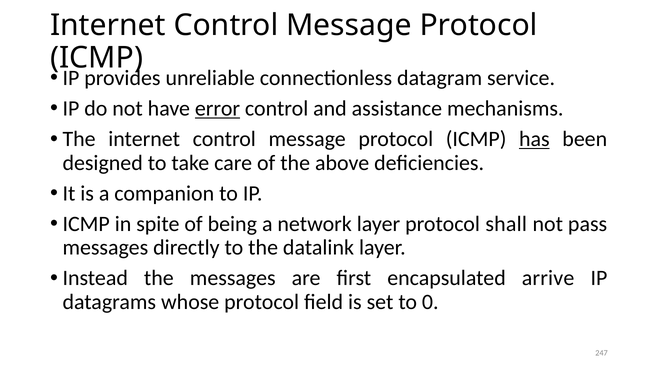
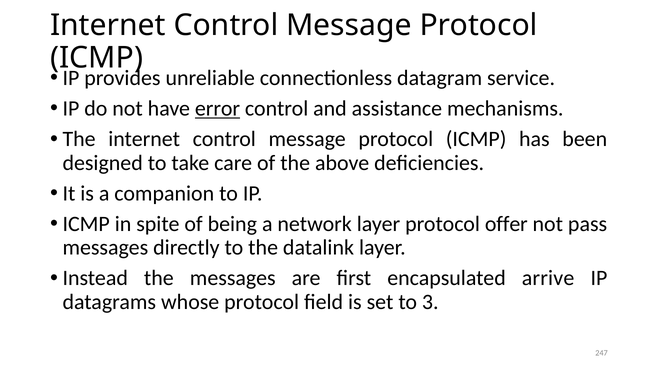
has underline: present -> none (534, 139)
shall: shall -> offer (506, 224)
0: 0 -> 3 (430, 302)
